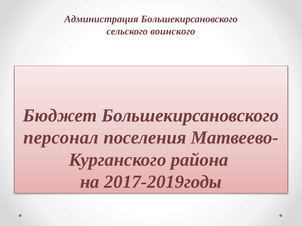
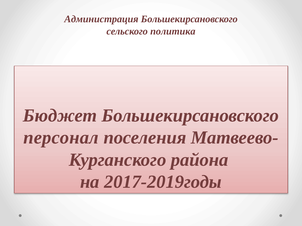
воинского: воинского -> политика (173, 31)
